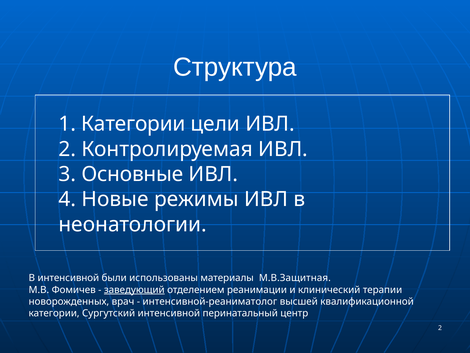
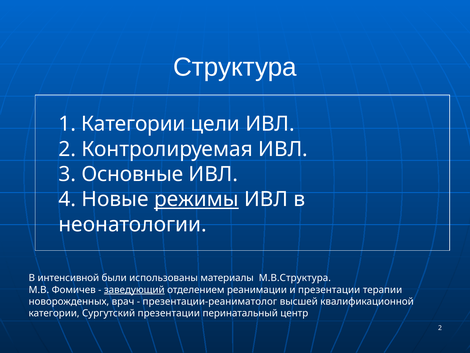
режимы underline: none -> present (196, 199)
М.В.Защитная: М.В.Защитная -> М.В.Структура (295, 278)
и клинический: клинический -> презентации (329, 289)
интенсивной-реаниматолог: интенсивной-реаниматолог -> презентации-реаниматолог (210, 301)
Сургутский интенсивной: интенсивной -> презентации (169, 313)
